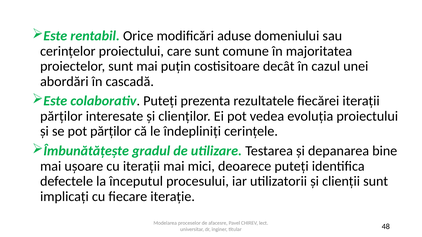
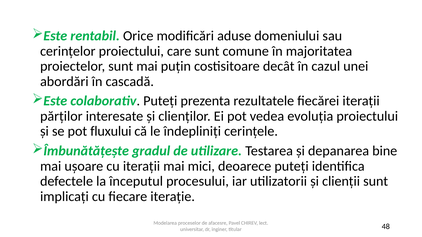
pot părților: părților -> fluxului (111, 132)
